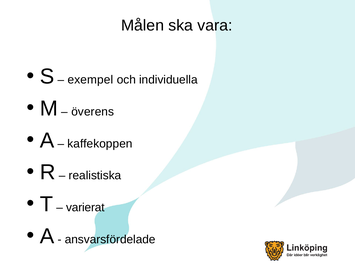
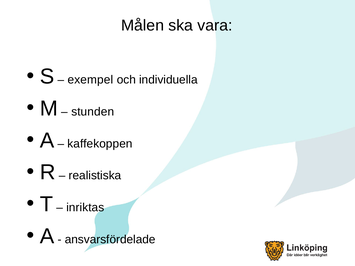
överens: överens -> stunden (93, 112)
varierat: varierat -> inriktas (85, 208)
